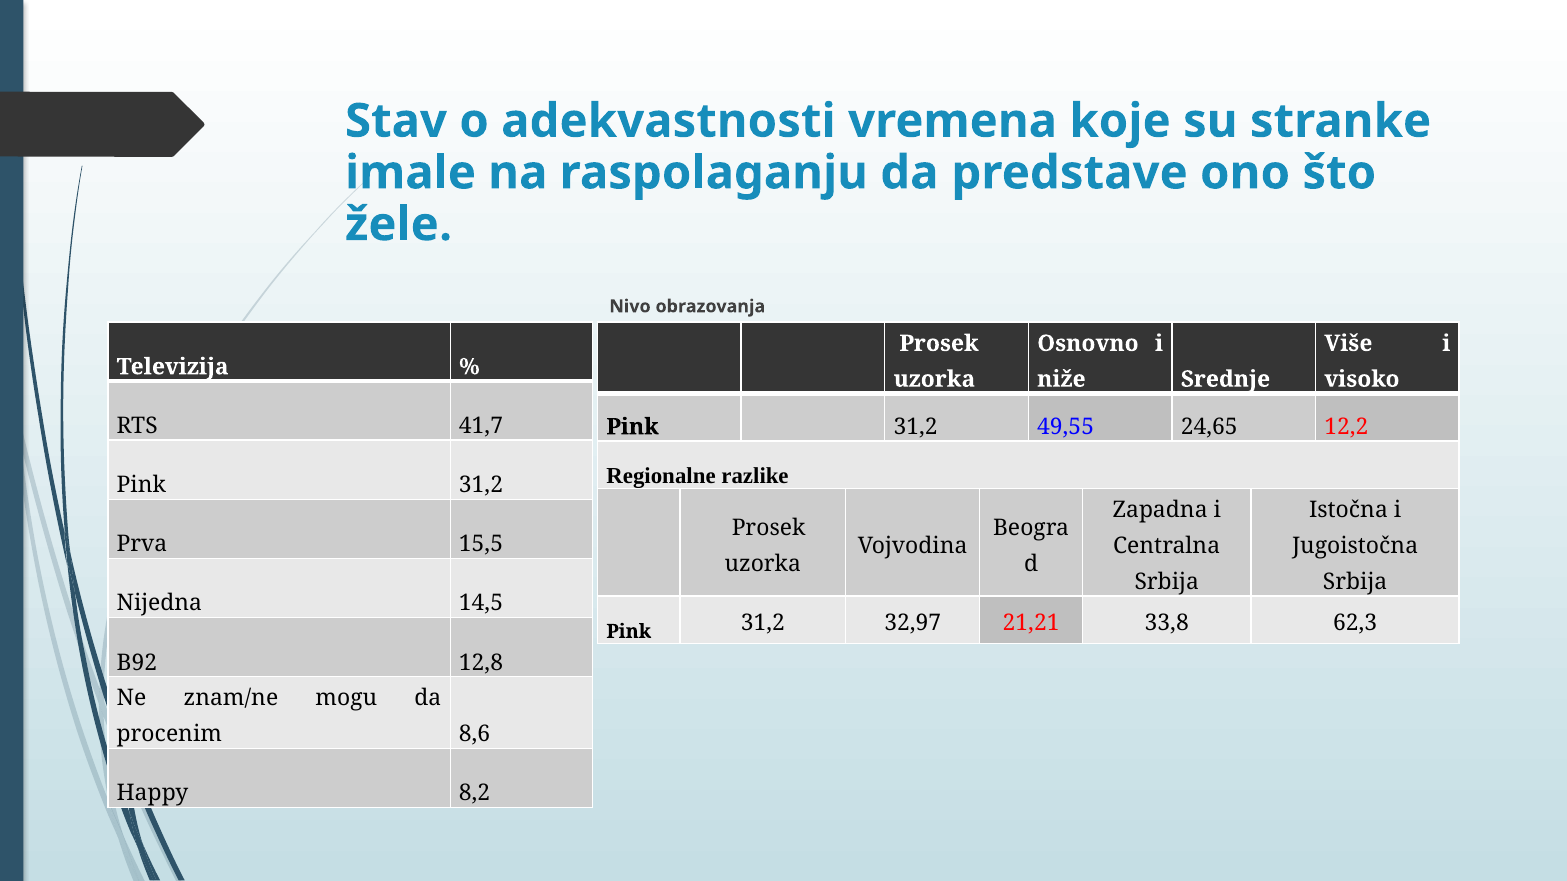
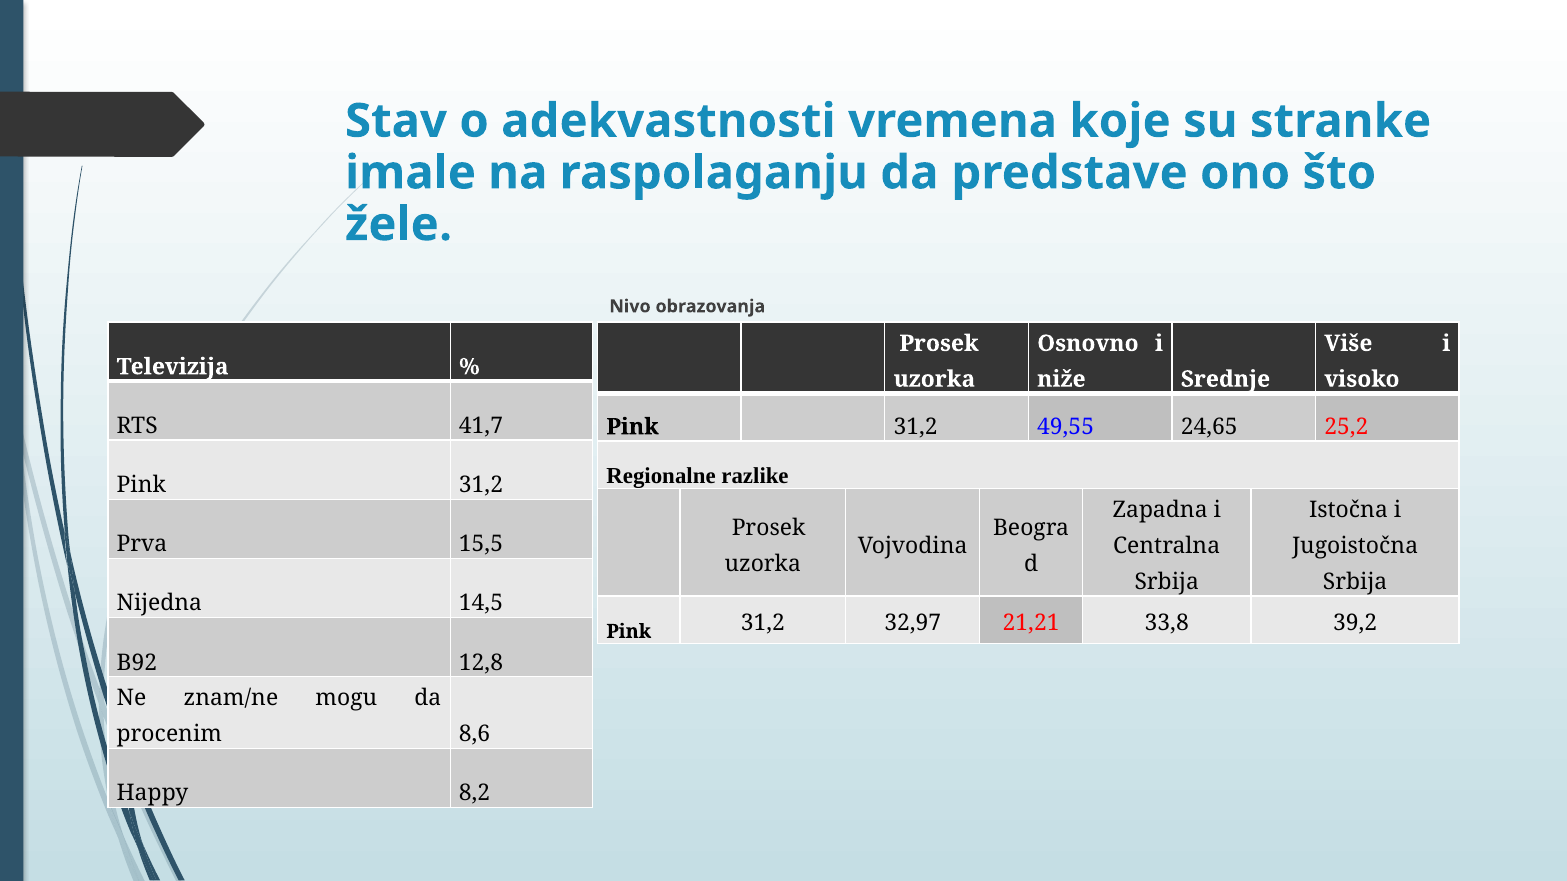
12,2: 12,2 -> 25,2 (1346, 427)
62,3: 62,3 -> 39,2 (1355, 624)
